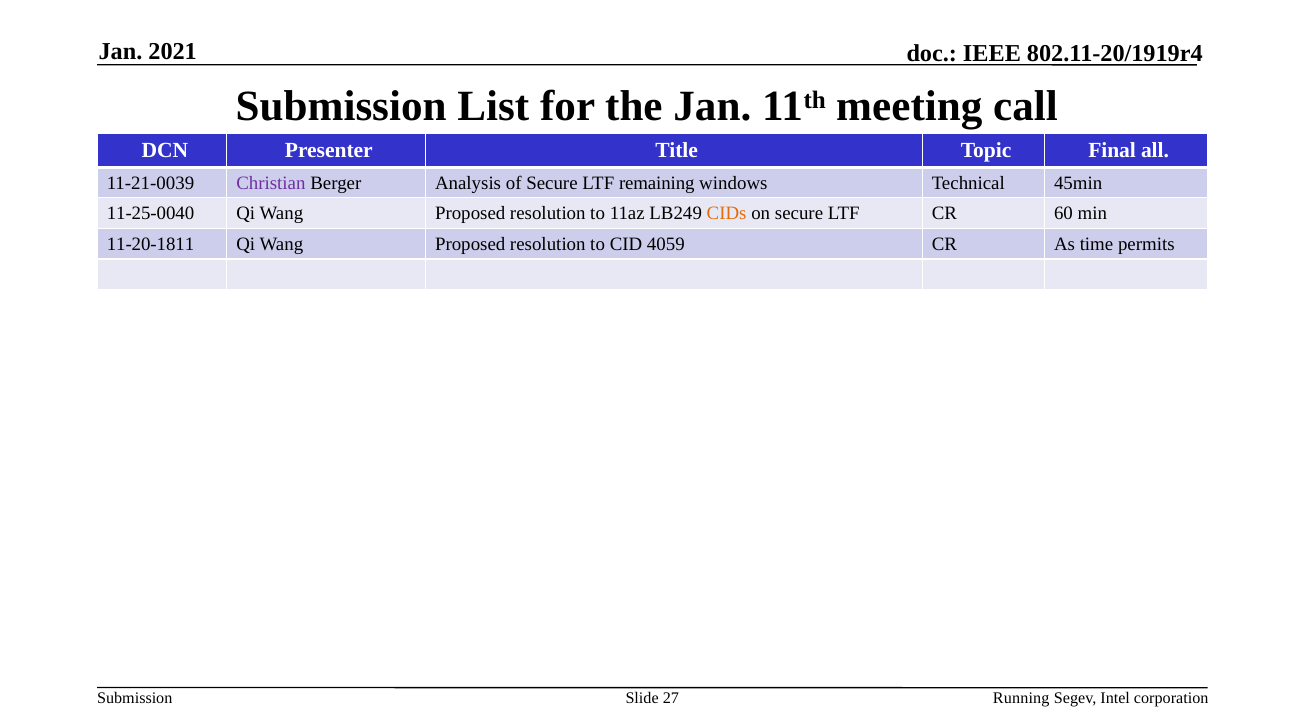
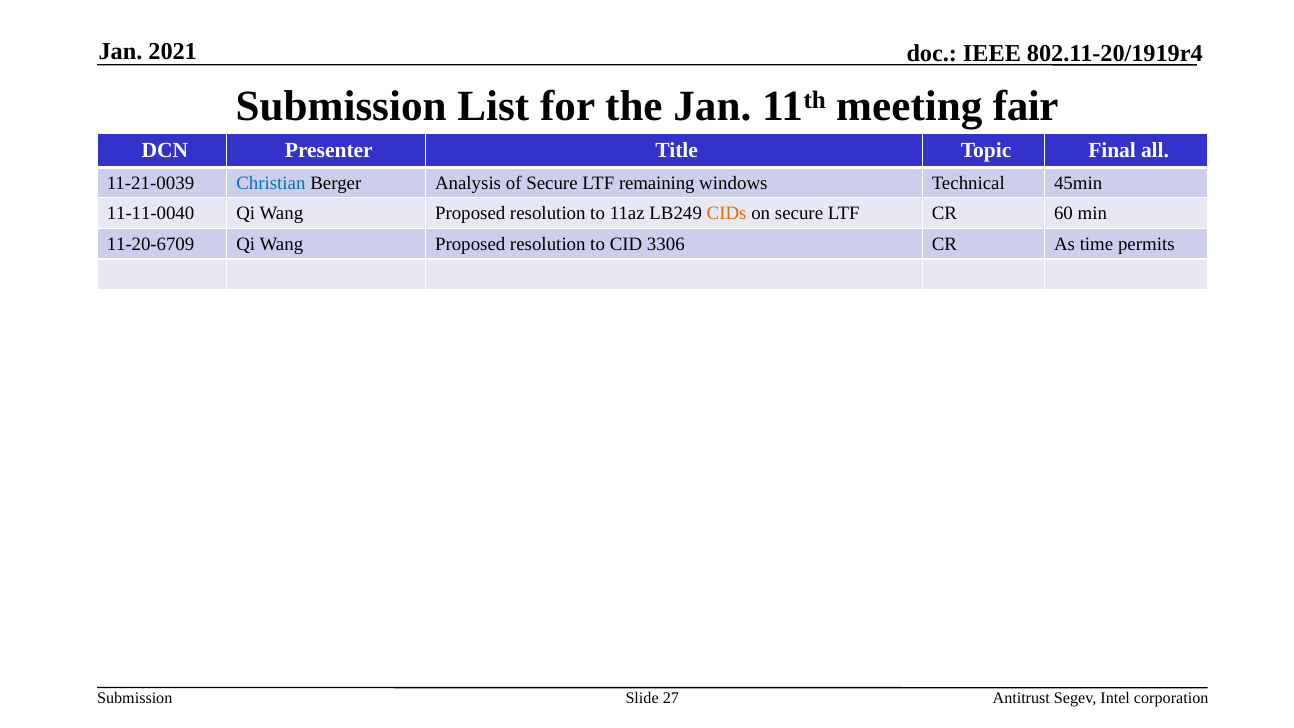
call: call -> fair (1026, 107)
Christian colour: purple -> blue (271, 183)
11-25-0040: 11-25-0040 -> 11-11-0040 (151, 213)
11-20-1811: 11-20-1811 -> 11-20-6709 (151, 244)
4059: 4059 -> 3306 (666, 244)
Running: Running -> Antitrust (1021, 698)
